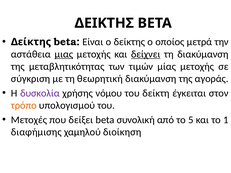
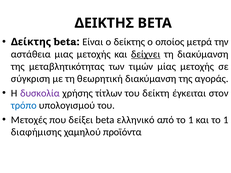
μιας underline: present -> none (64, 54)
νόμου: νόμου -> τίτλων (109, 93)
τρόπο colour: orange -> blue (24, 106)
συνολική: συνολική -> ελληνικό (136, 120)
από το 5: 5 -> 1 (191, 120)
διοίκηση: διοίκηση -> προϊόντα (122, 132)
